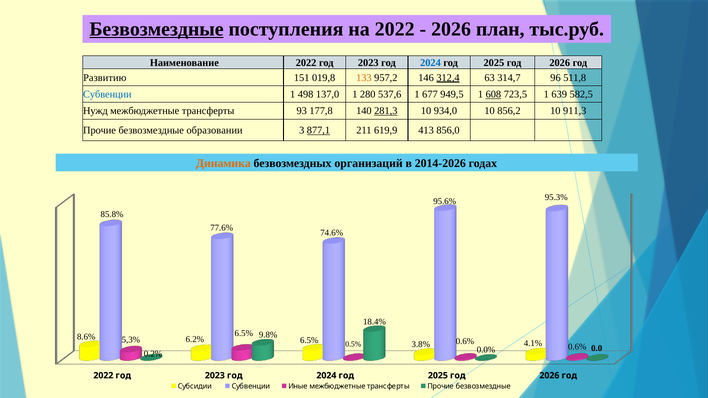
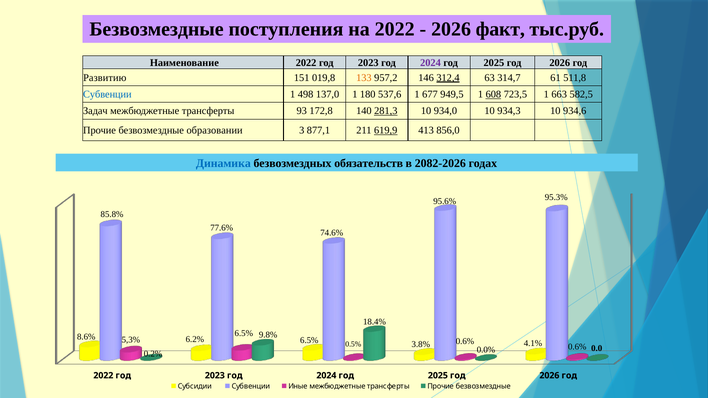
Безвозмездные underline: present -> none (157, 29)
план: план -> факт (500, 29)
2024 colour: blue -> purple (430, 63)
96: 96 -> 61 (556, 78)
280: 280 -> 180 (368, 94)
639: 639 -> 663 (559, 94)
Нужд: Нужд -> Задач (95, 111)
177,8: 177,8 -> 172,8 (321, 111)
856,2: 856,2 -> 934,3 (509, 111)
911,3: 911,3 -> 934,6 (575, 111)
877,1 underline: present -> none (318, 130)
619,9 underline: none -> present (386, 130)
Динамика colour: orange -> blue (223, 163)
организаций: организаций -> обязательств (369, 163)
2014-2026: 2014-2026 -> 2082-2026 (440, 163)
